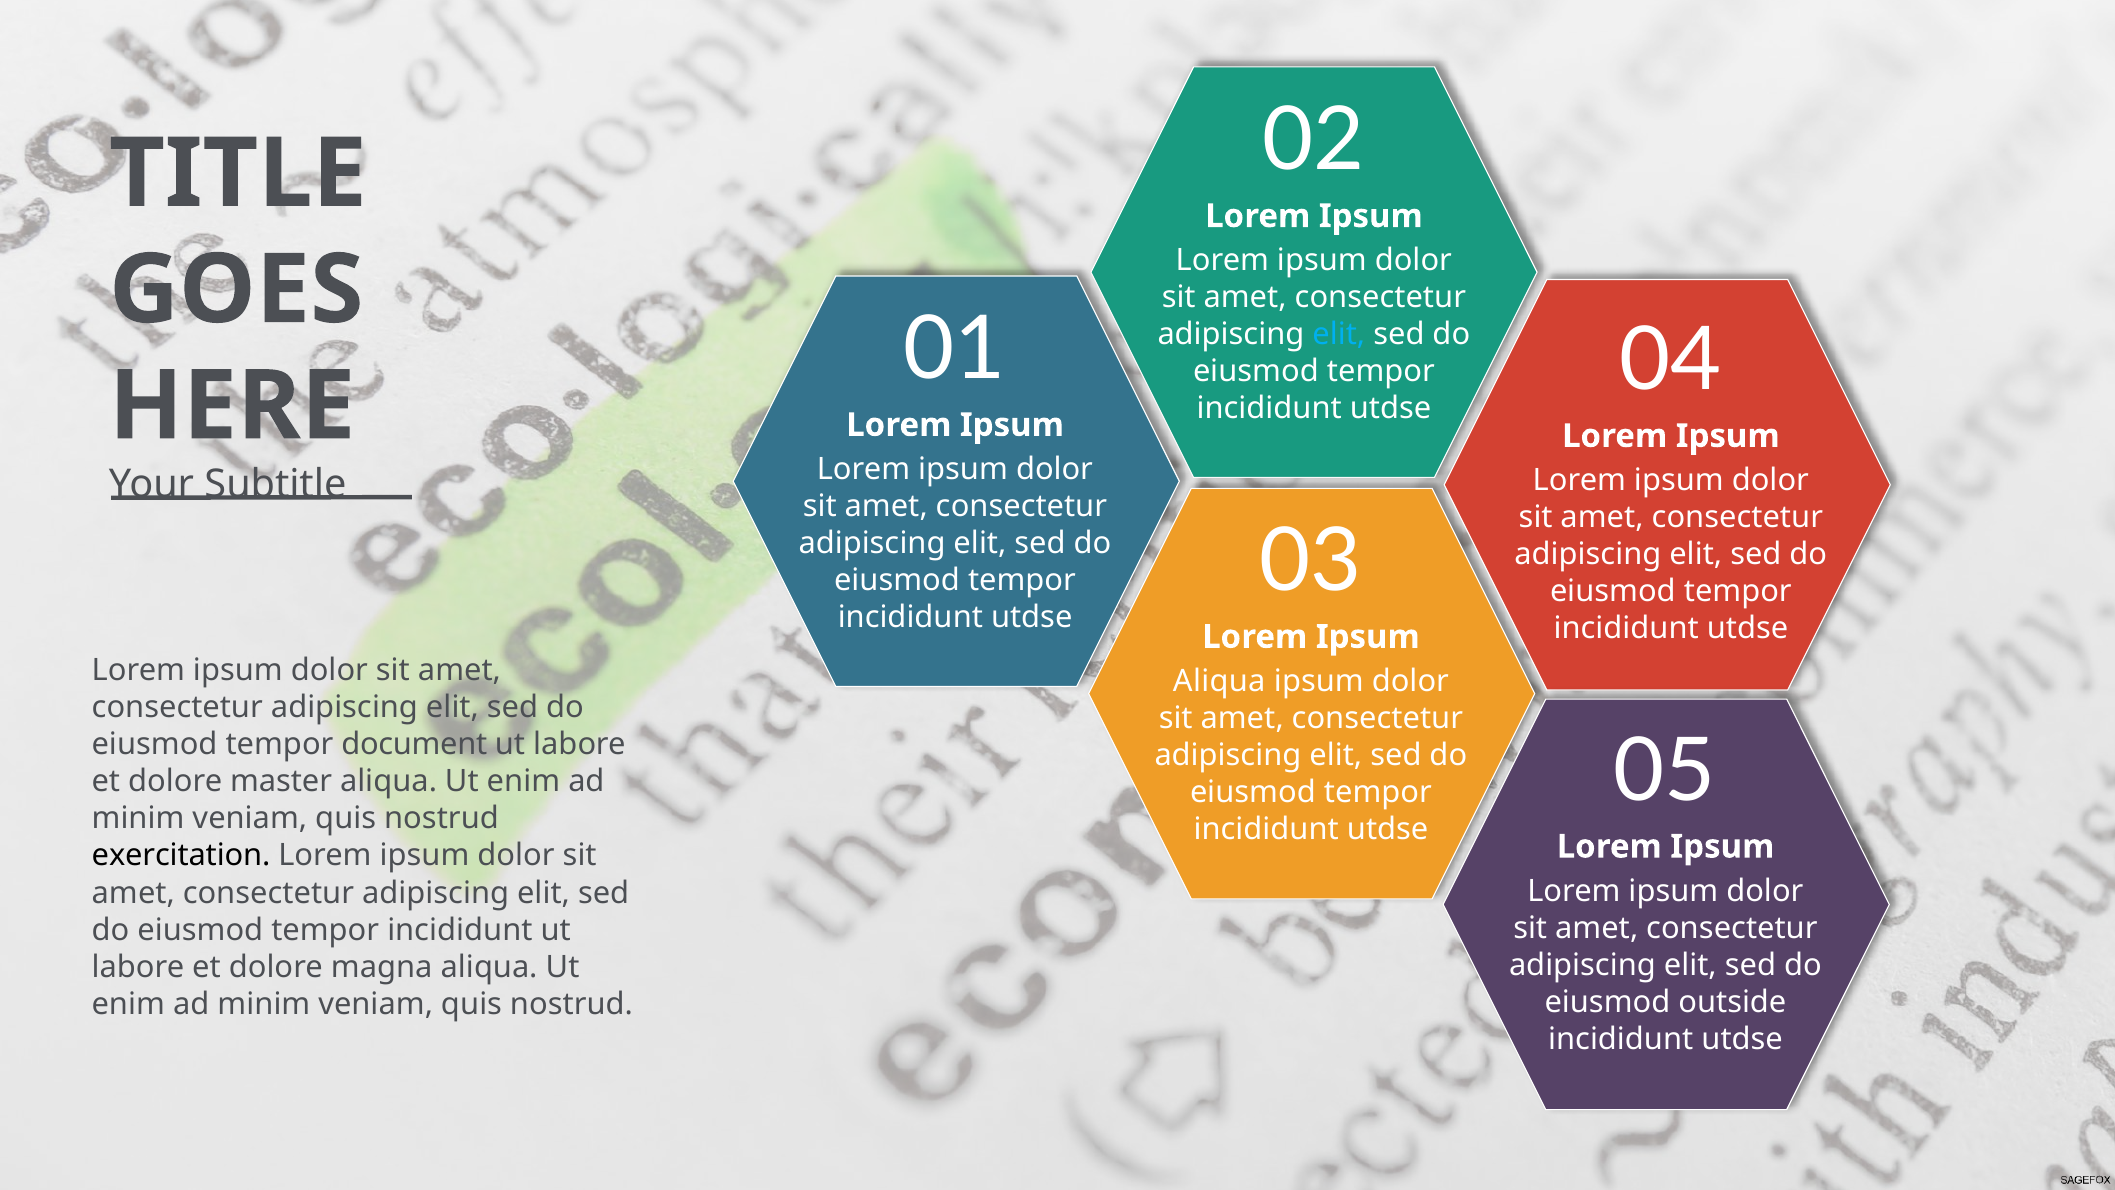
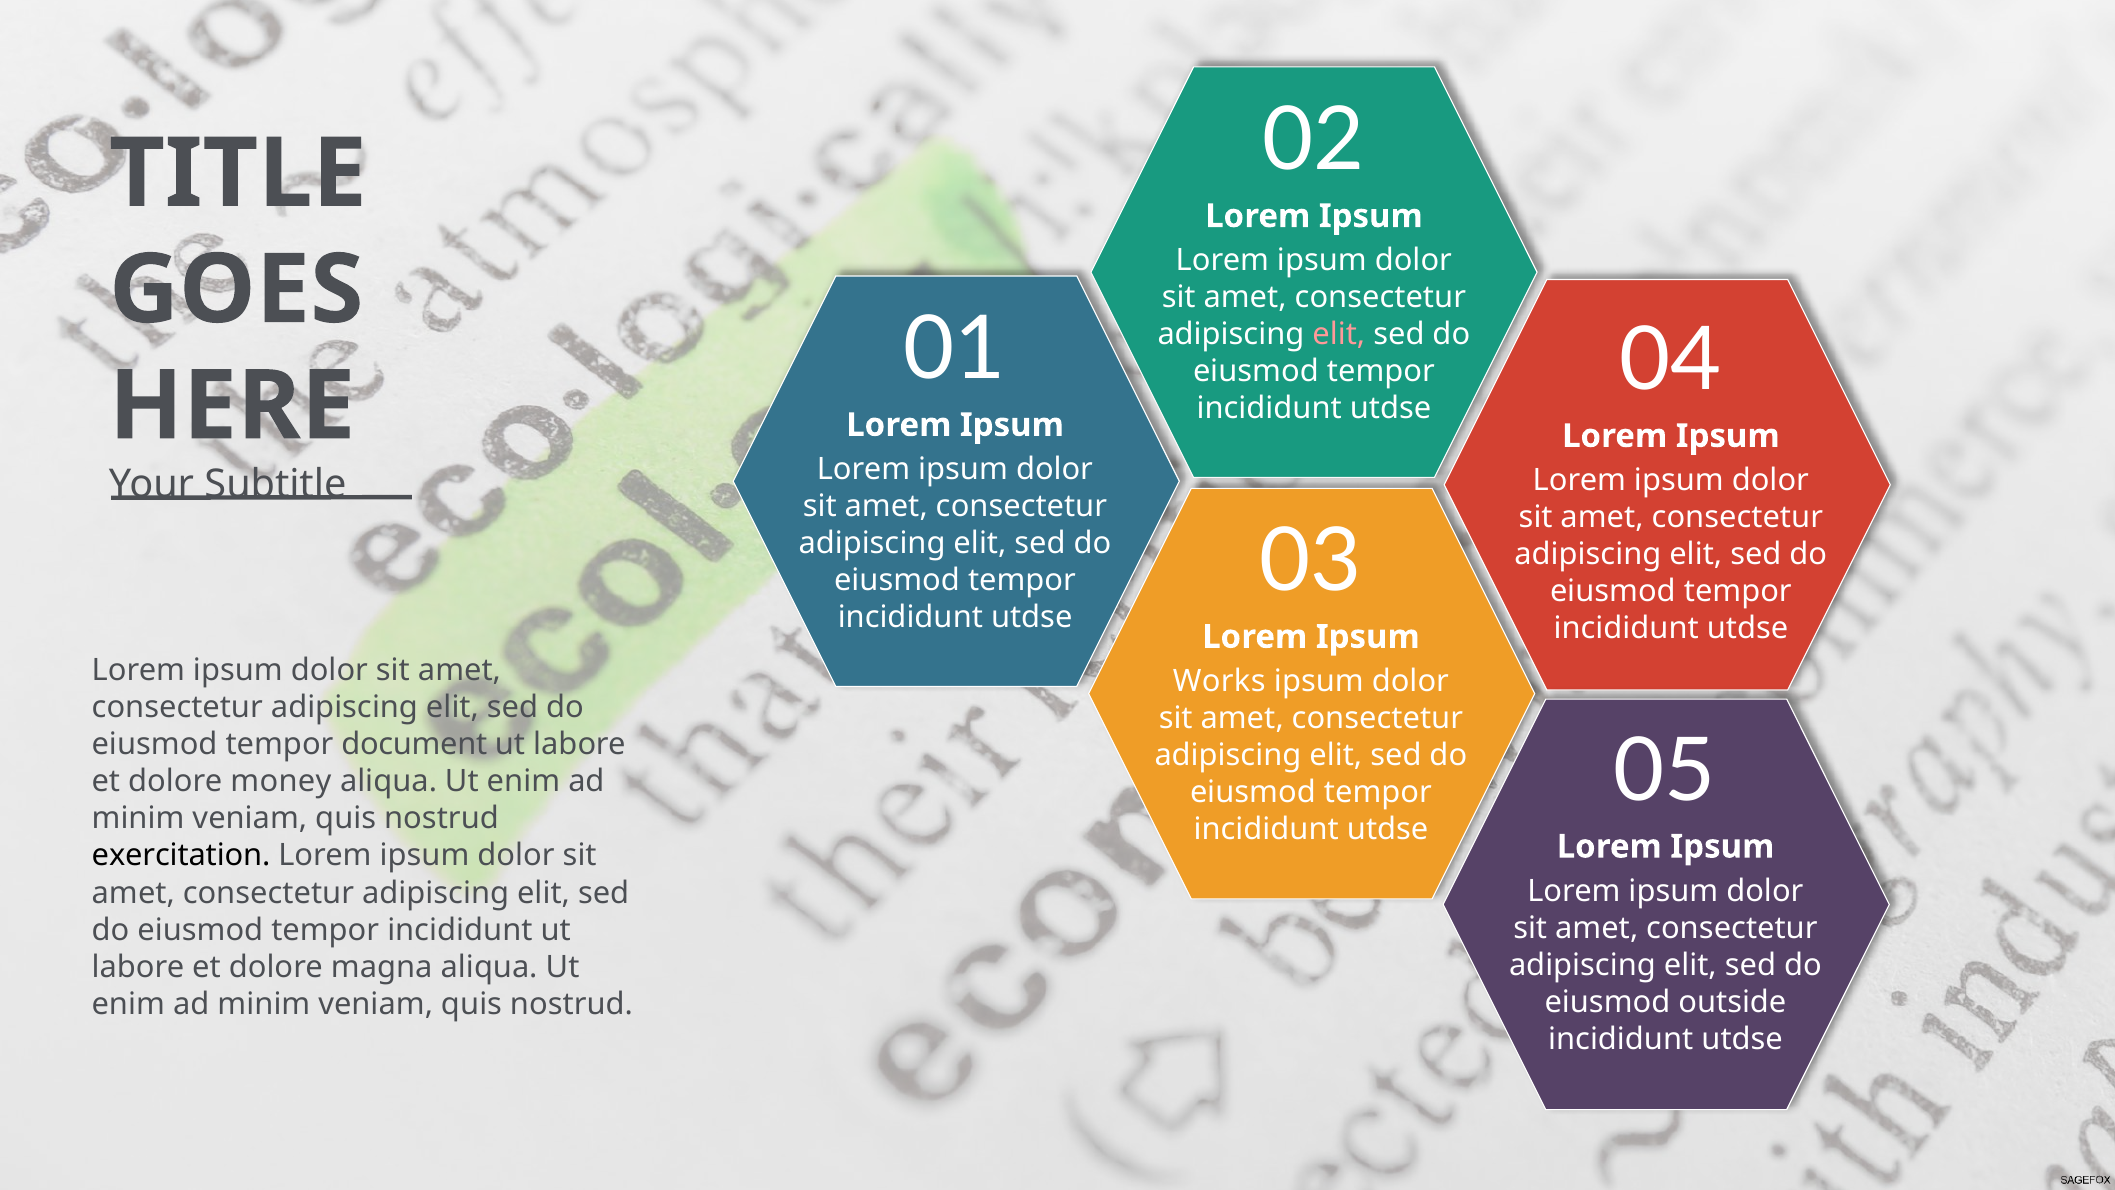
elit colour: light blue -> pink (1339, 335)
Aliqua: Aliqua -> Works (1219, 681)
master: master -> money (281, 782)
